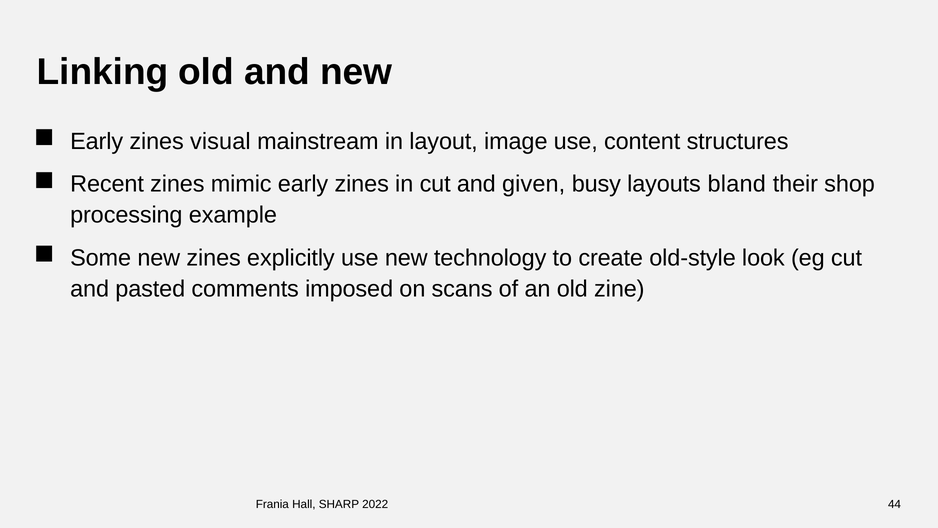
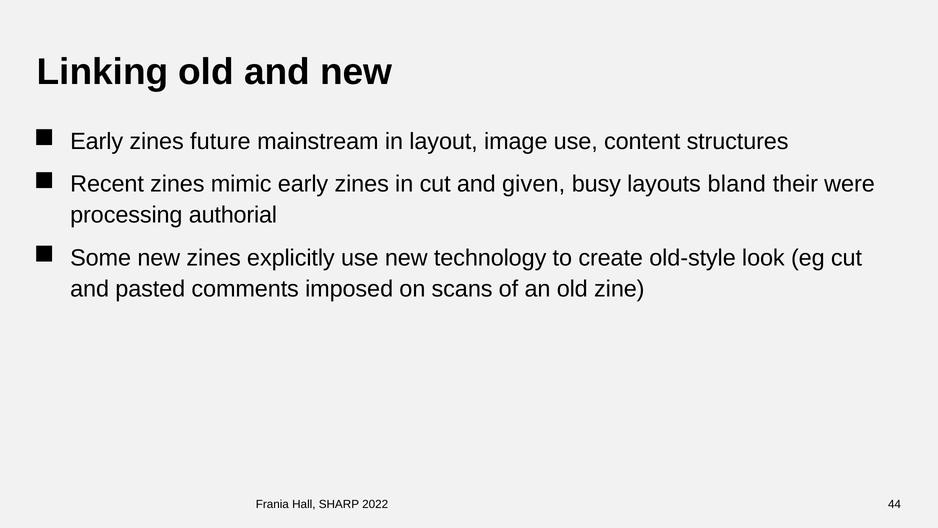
visual: visual -> future (220, 141)
shop: shop -> were (850, 184)
example: example -> authorial (233, 215)
